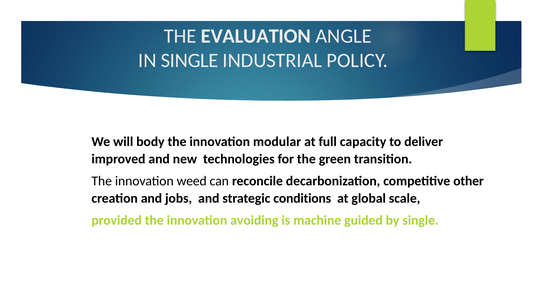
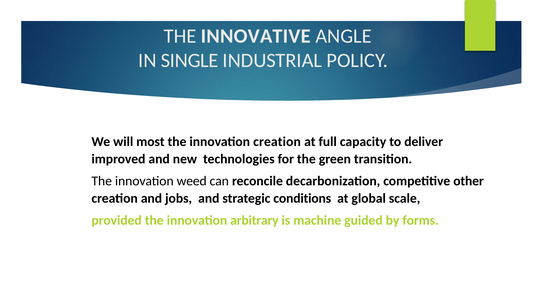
EVALUATION: EVALUATION -> INNOVATIVE (256, 36)
body: body -> most (150, 142)
innovation modular: modular -> creation (277, 142)
avoiding: avoiding -> arbitrary (254, 221)
by single: single -> forms (421, 221)
